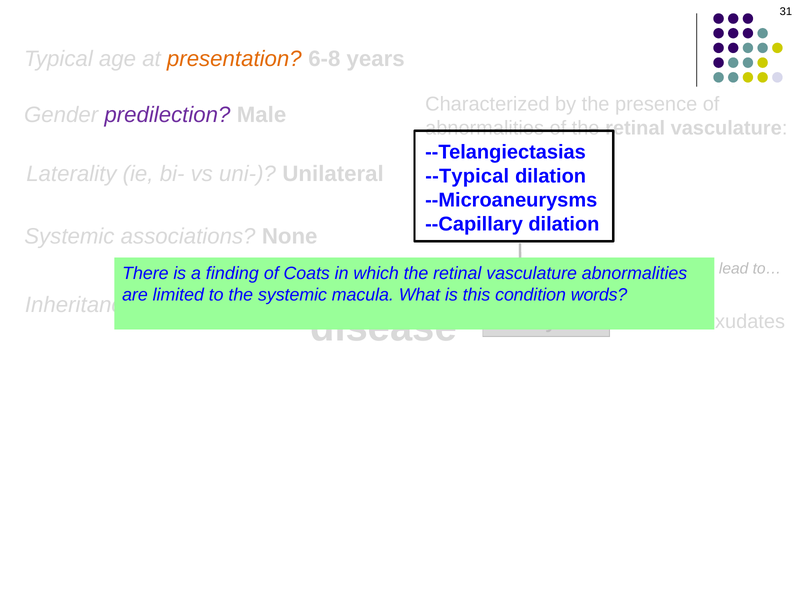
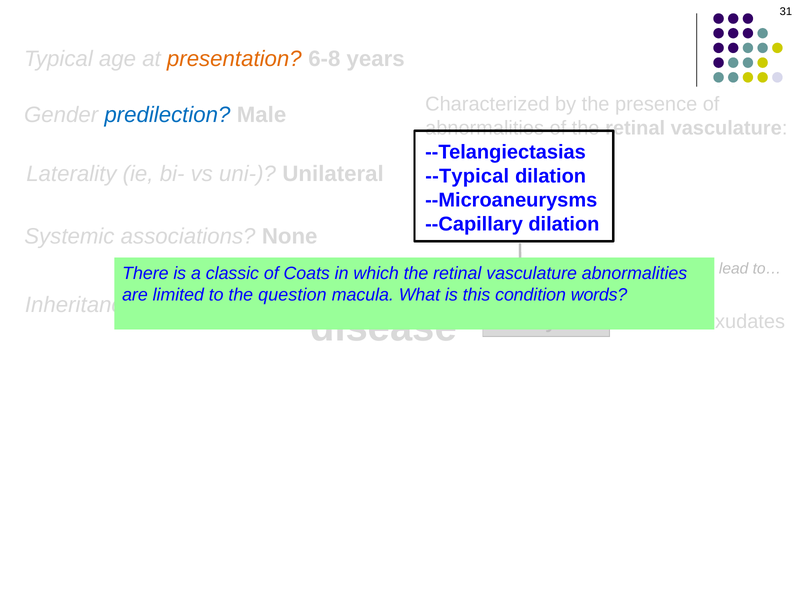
predilection colour: purple -> blue (167, 115)
finding: finding -> classic (232, 273)
systemic: systemic -> question (292, 295)
